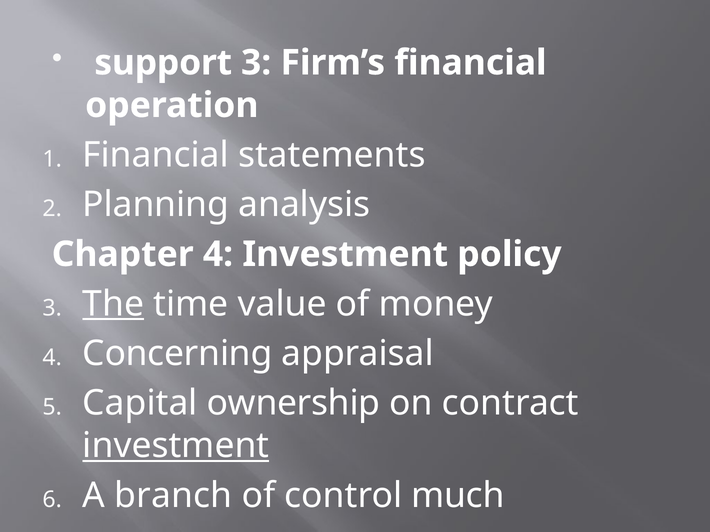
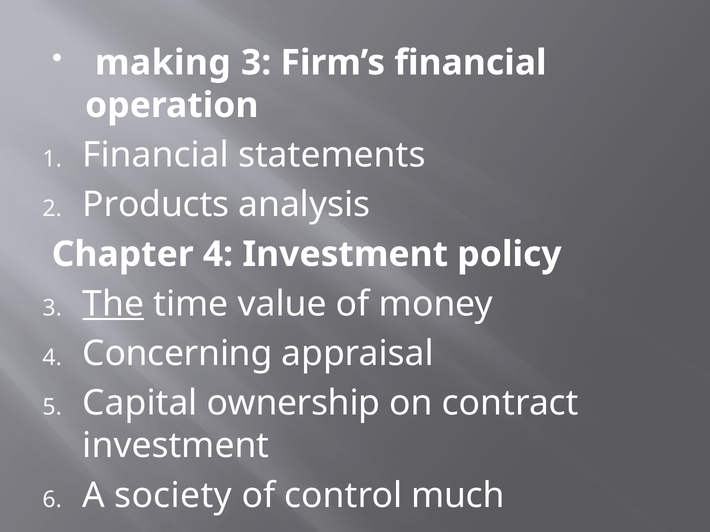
support: support -> making (163, 63)
Planning: Planning -> Products (156, 205)
investment underline: present -> none (176, 446)
branch: branch -> society (173, 496)
